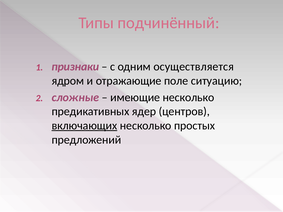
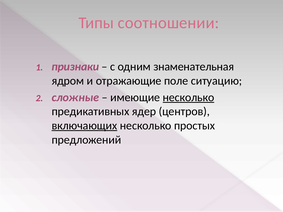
подчинённый: подчинённый -> соотношении (168, 23)
осуществляется: осуществляется -> знаменательная (194, 67)
несколько underline: none -> present (188, 97)
